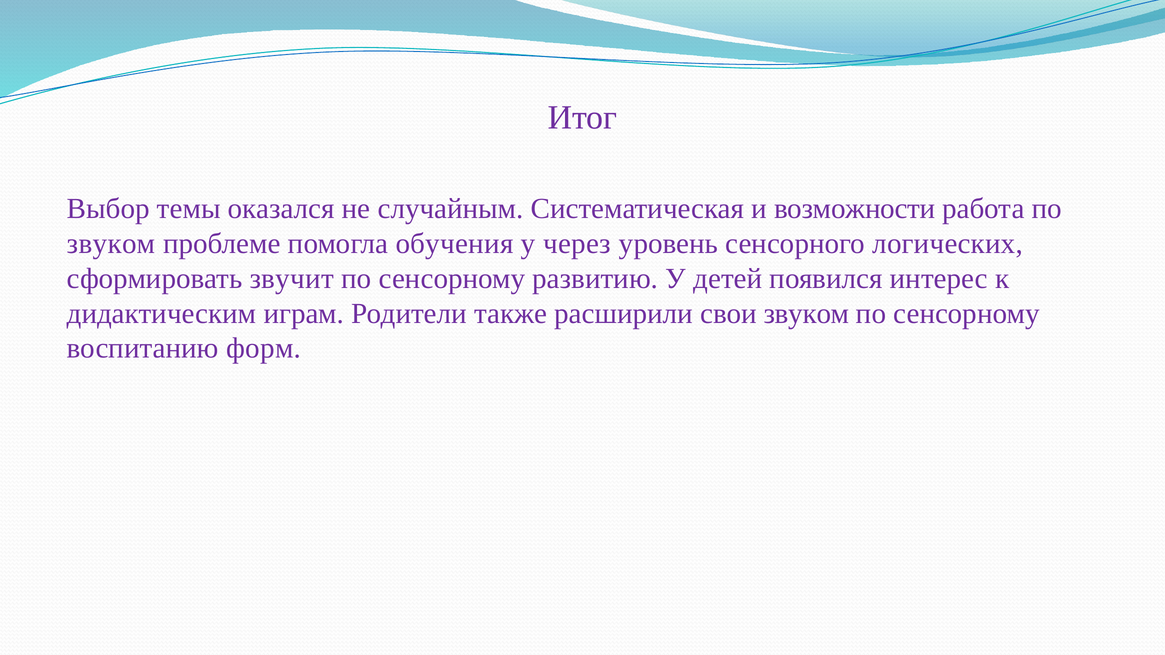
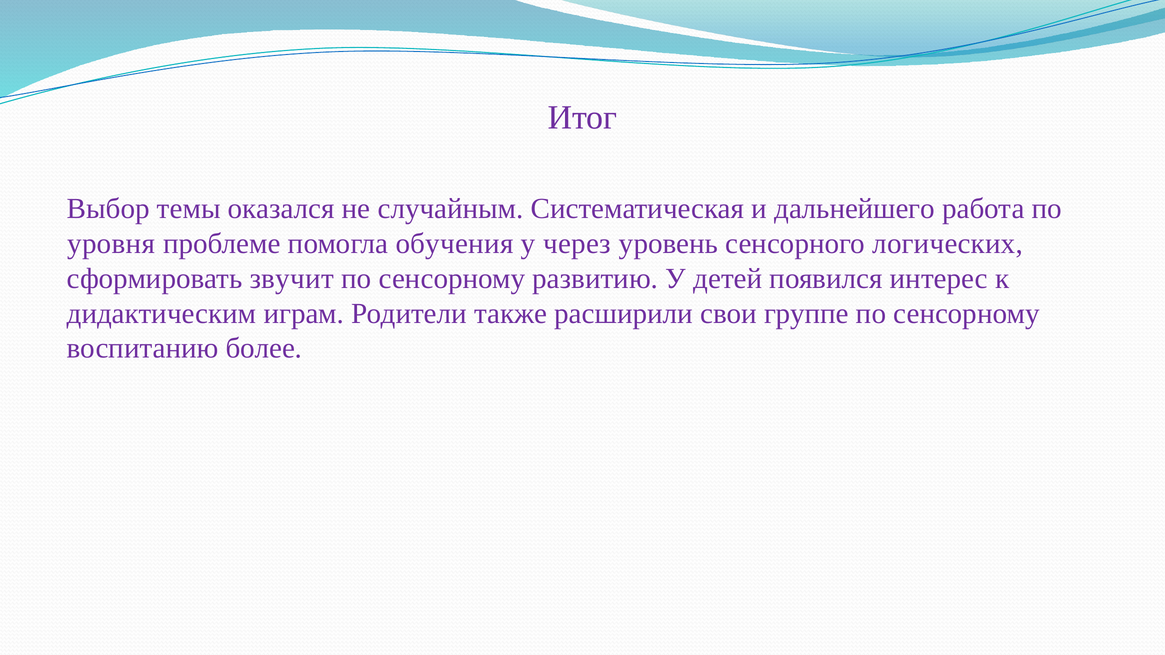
возможности: возможности -> дальнейшего (855, 209)
звуком: звуком -> уровня (111, 244)
свои звуком: звуком -> группе (806, 314)
форм: форм -> более (264, 349)
